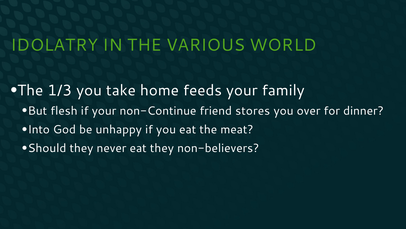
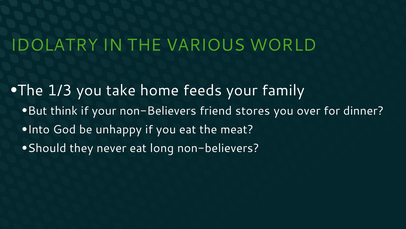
flesh: flesh -> think (64, 111)
your non-Continue: non-Continue -> non-Believers (158, 111)
eat they: they -> long (162, 148)
